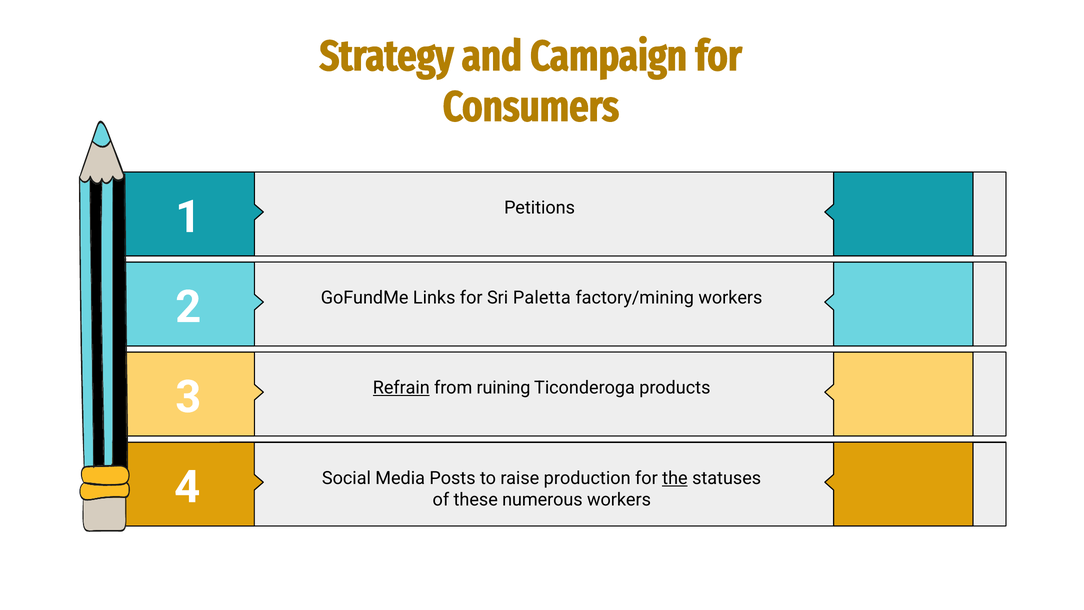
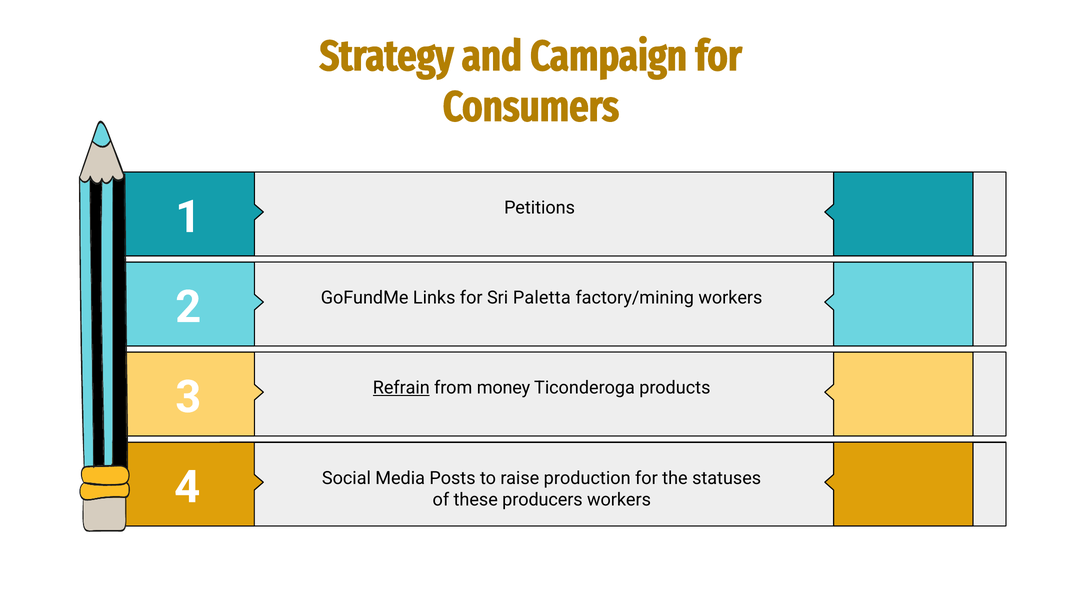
ruining: ruining -> money (503, 388)
the underline: present -> none (675, 478)
numerous: numerous -> producers (542, 500)
